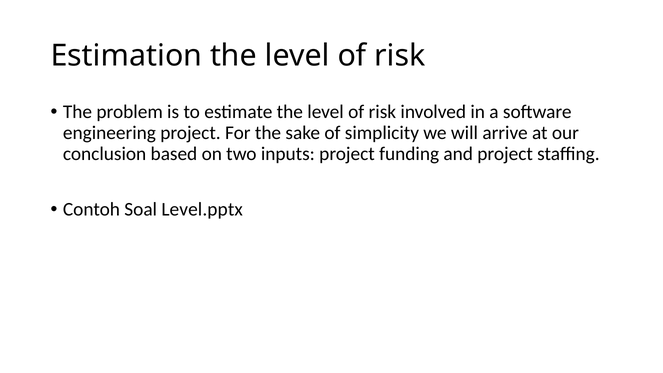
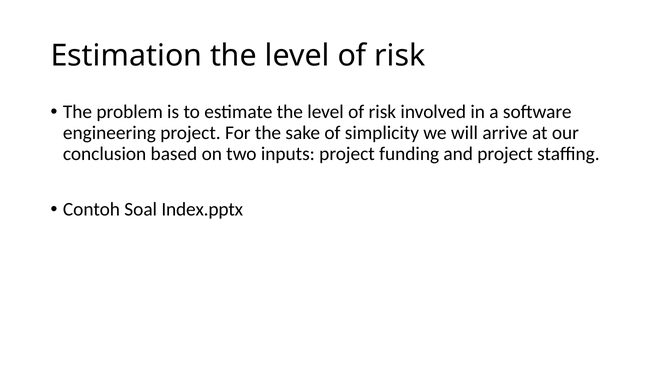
Level.pptx: Level.pptx -> Index.pptx (202, 209)
